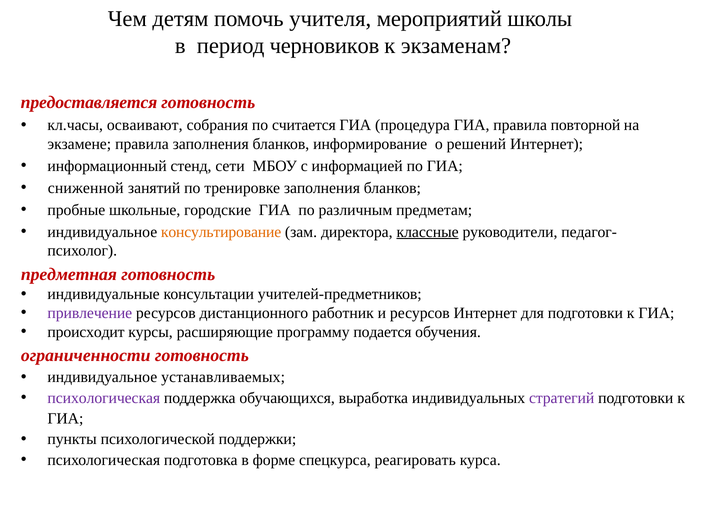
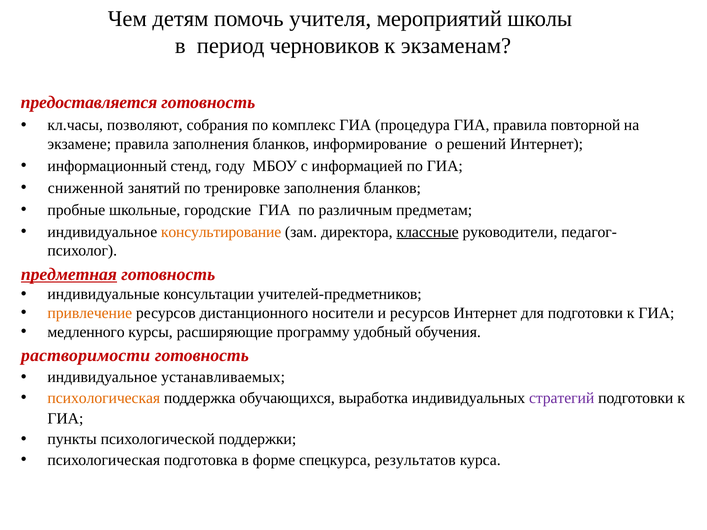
осваивают: осваивают -> позволяют (145, 125)
считается: считается -> комплекс (304, 125)
сети: сети -> году (230, 166)
предметная underline: none -> present (69, 275)
привлечение colour: purple -> orange (90, 313)
работник: работник -> носители (343, 313)
происходит: происходит -> медленного (86, 332)
подается: подается -> удобный (382, 332)
ограниченности: ограниченности -> растворимости (86, 356)
психологическая colour: purple -> orange (104, 398)
реагировать: реагировать -> результатов (415, 460)
